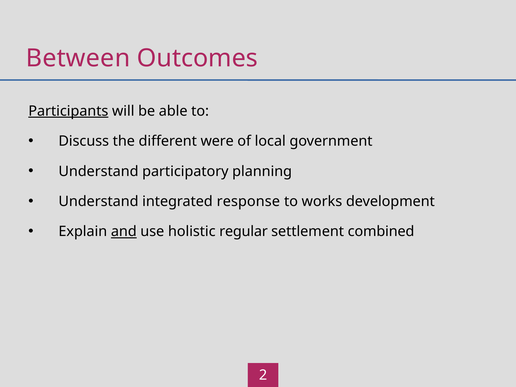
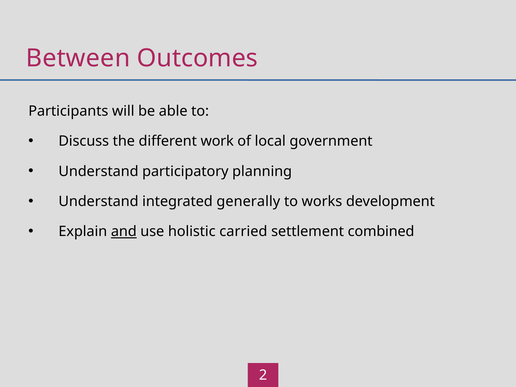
Participants underline: present -> none (68, 111)
were: were -> work (217, 141)
response: response -> generally (248, 201)
regular: regular -> carried (243, 232)
